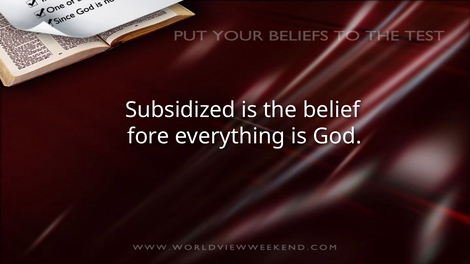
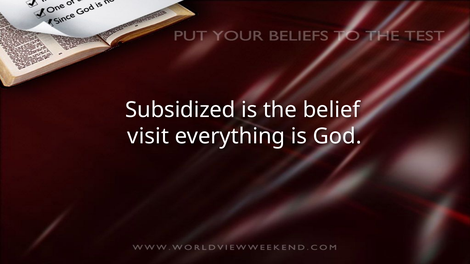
fore: fore -> visit (148, 137)
